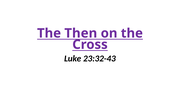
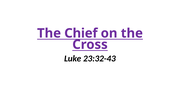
Then: Then -> Chief (81, 33)
